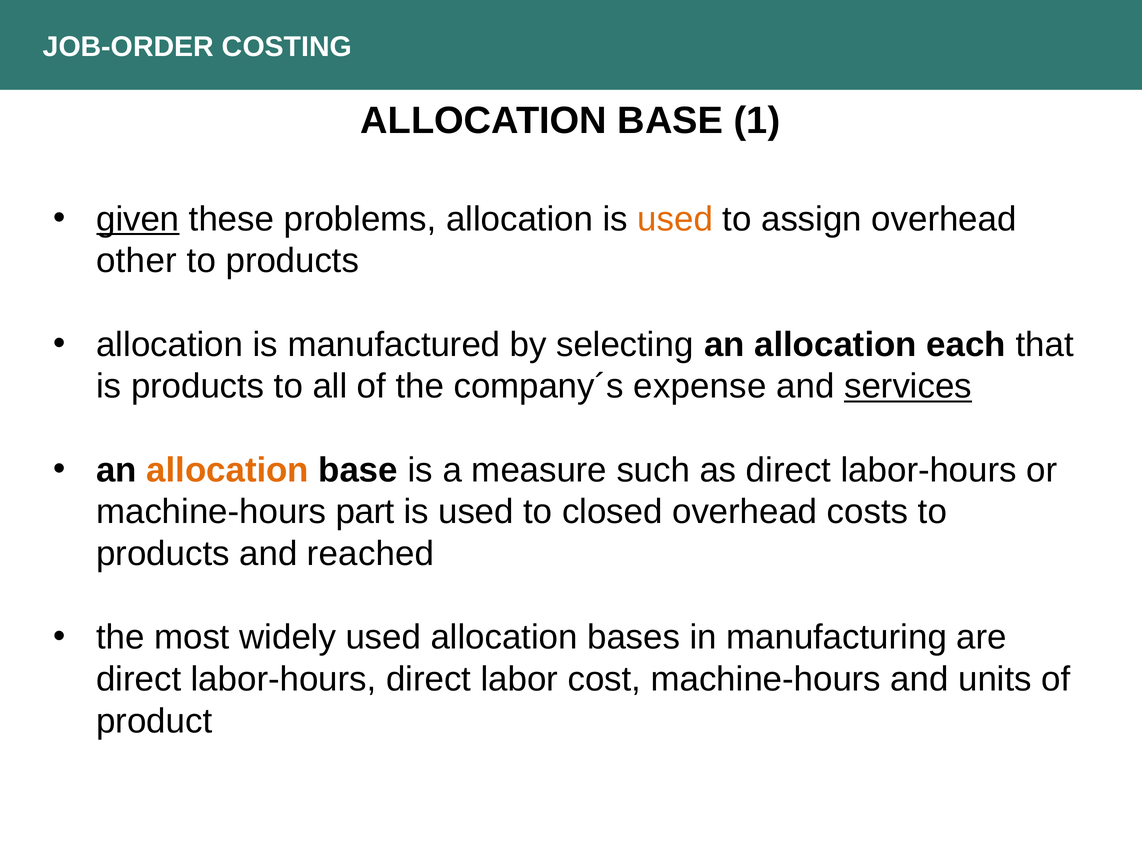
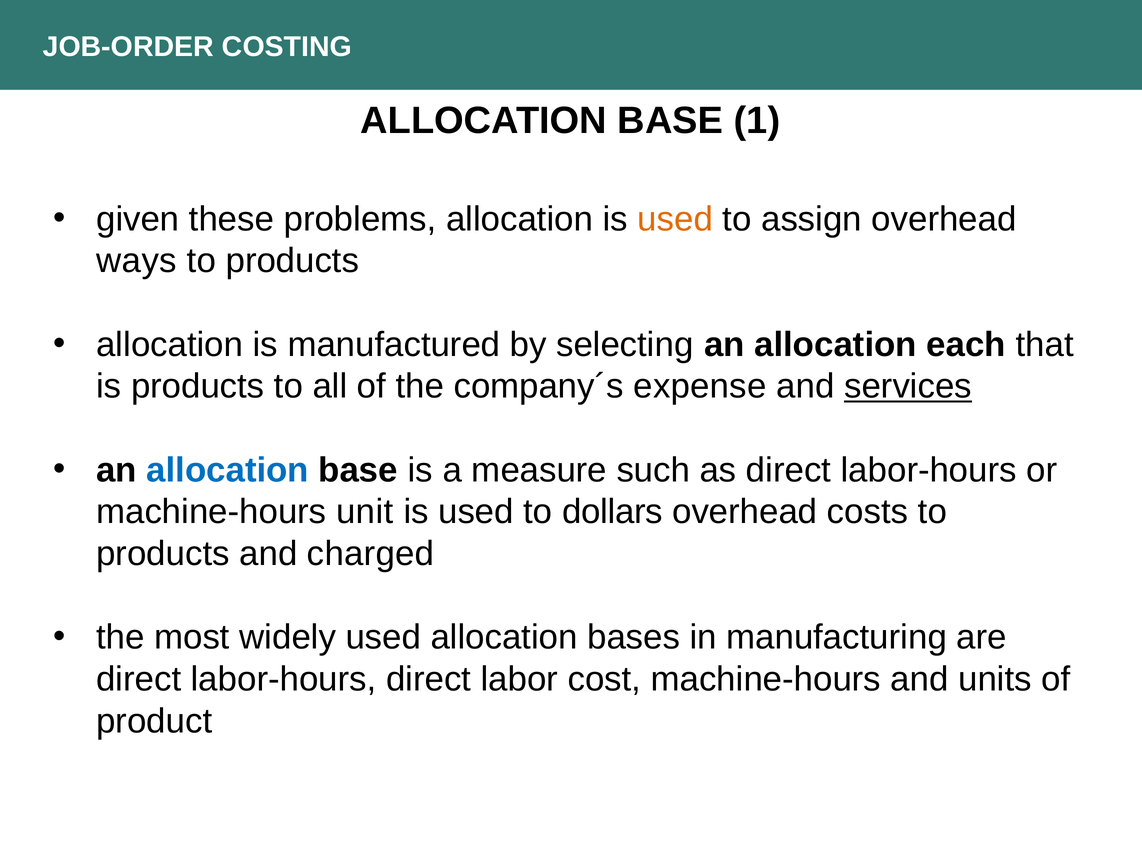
given underline: present -> none (138, 219)
other: other -> ways (137, 261)
allocation colour: orange -> blue (228, 470)
part: part -> unit (365, 512)
closed: closed -> dollars (612, 512)
reached: reached -> charged (371, 554)
